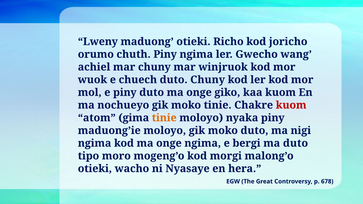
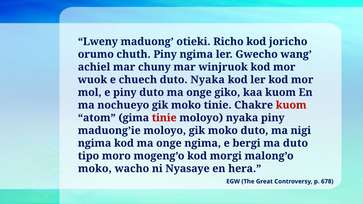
duto Chuny: Chuny -> Nyaka (208, 80)
tinie colour: orange -> red (164, 118)
otieki: otieki -> moko (95, 169)
